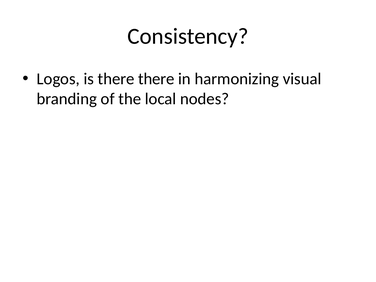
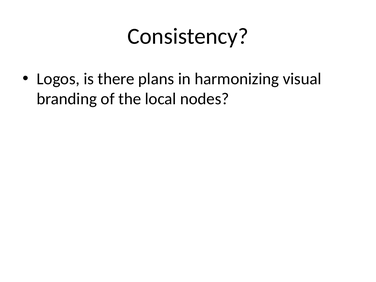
there there: there -> plans (156, 79)
